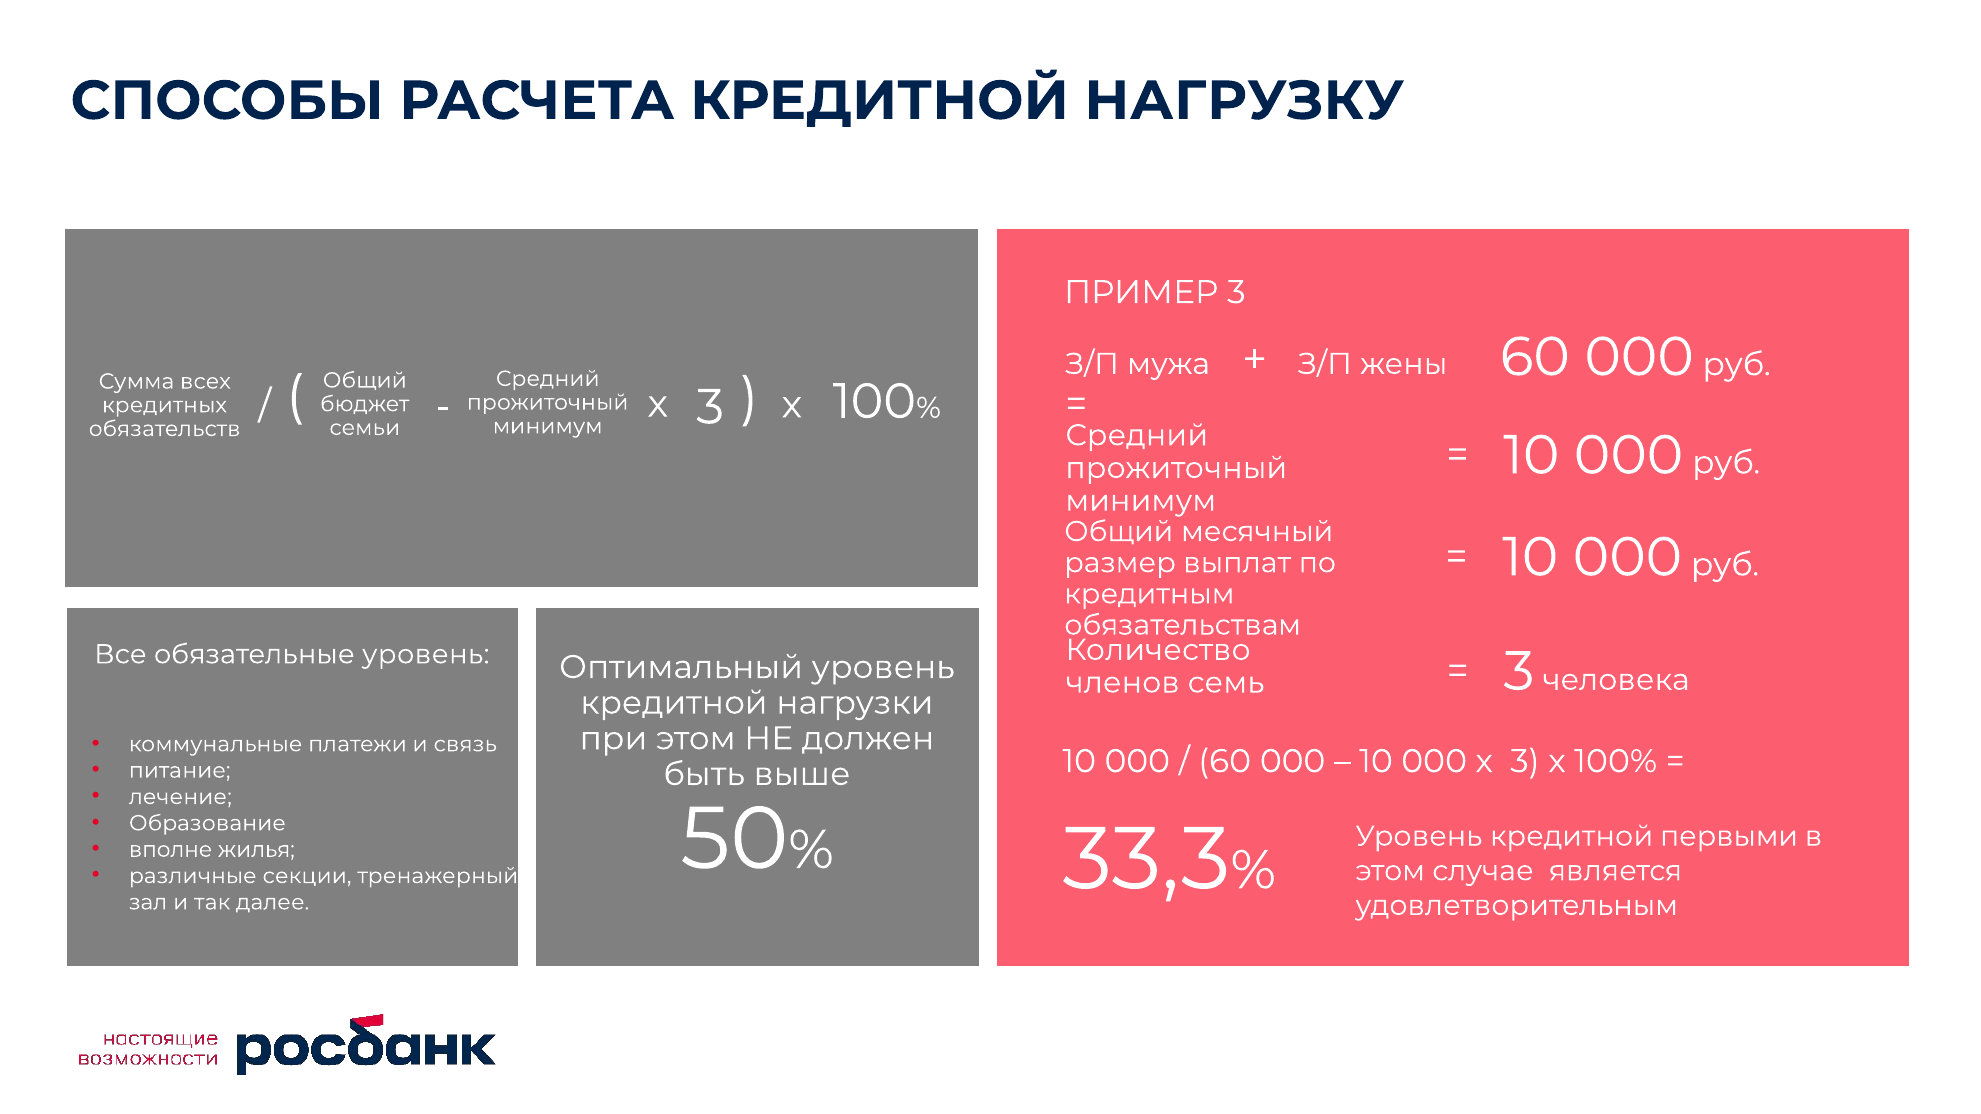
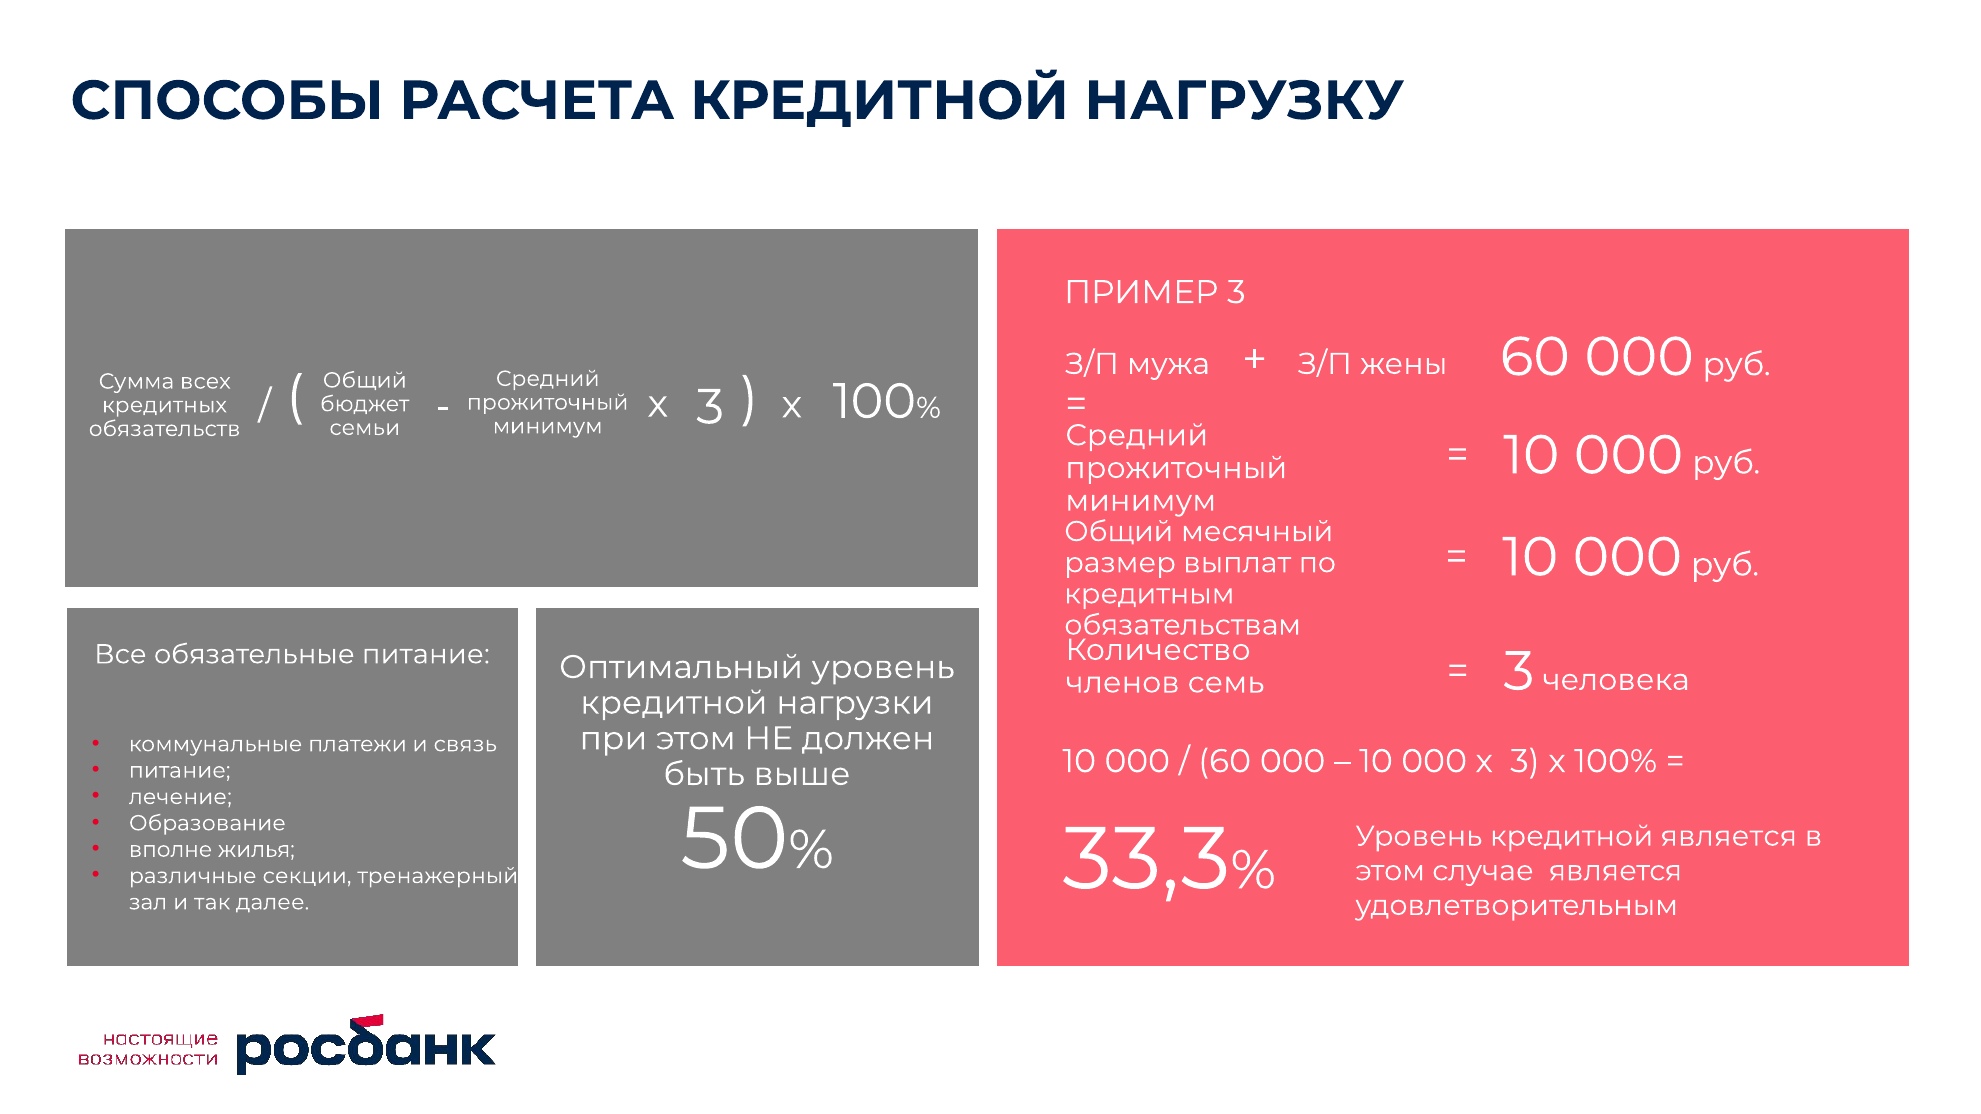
обязательные уровень: уровень -> питание (426, 655)
кредитной первыми: первыми -> является (1729, 836)
